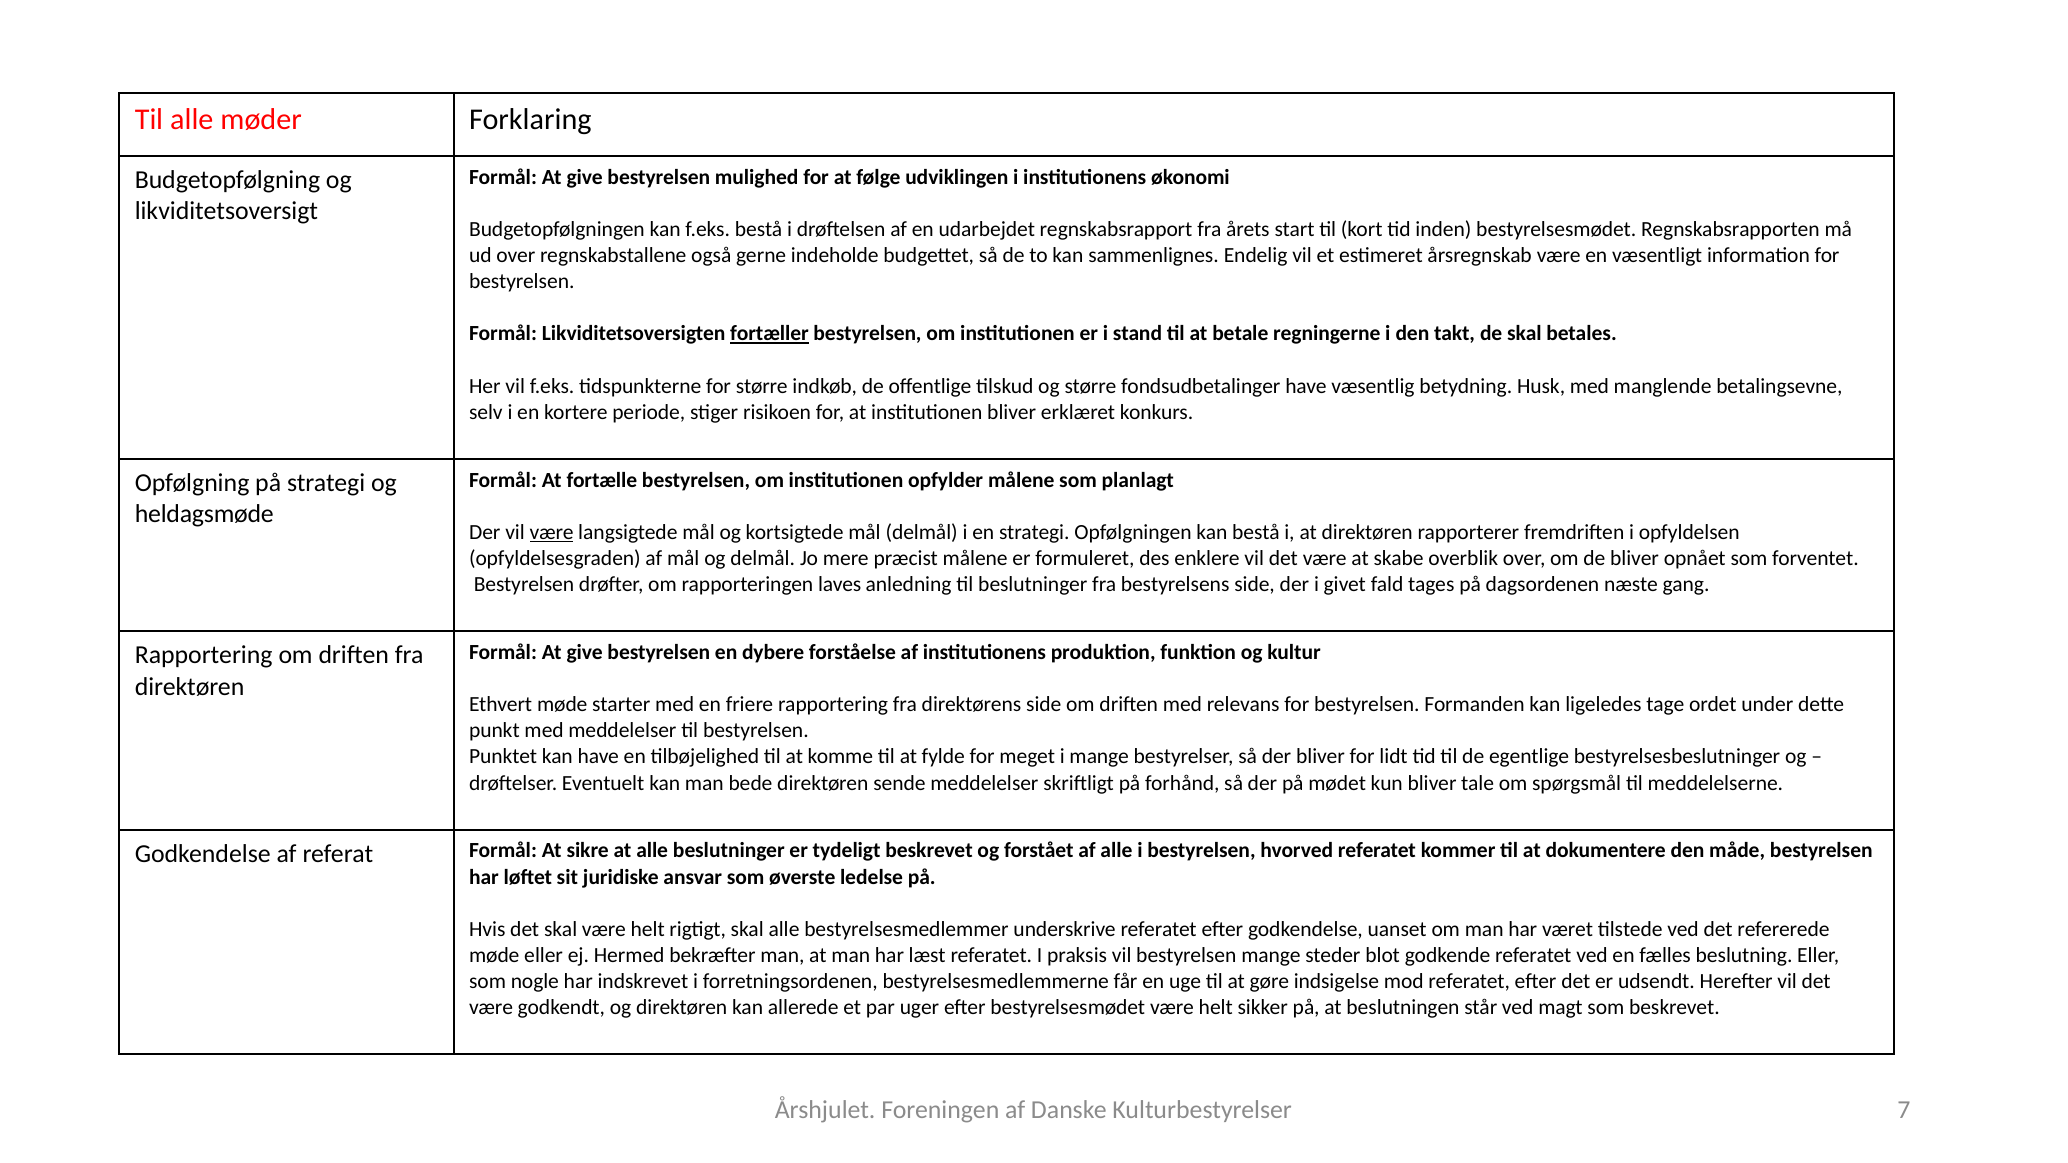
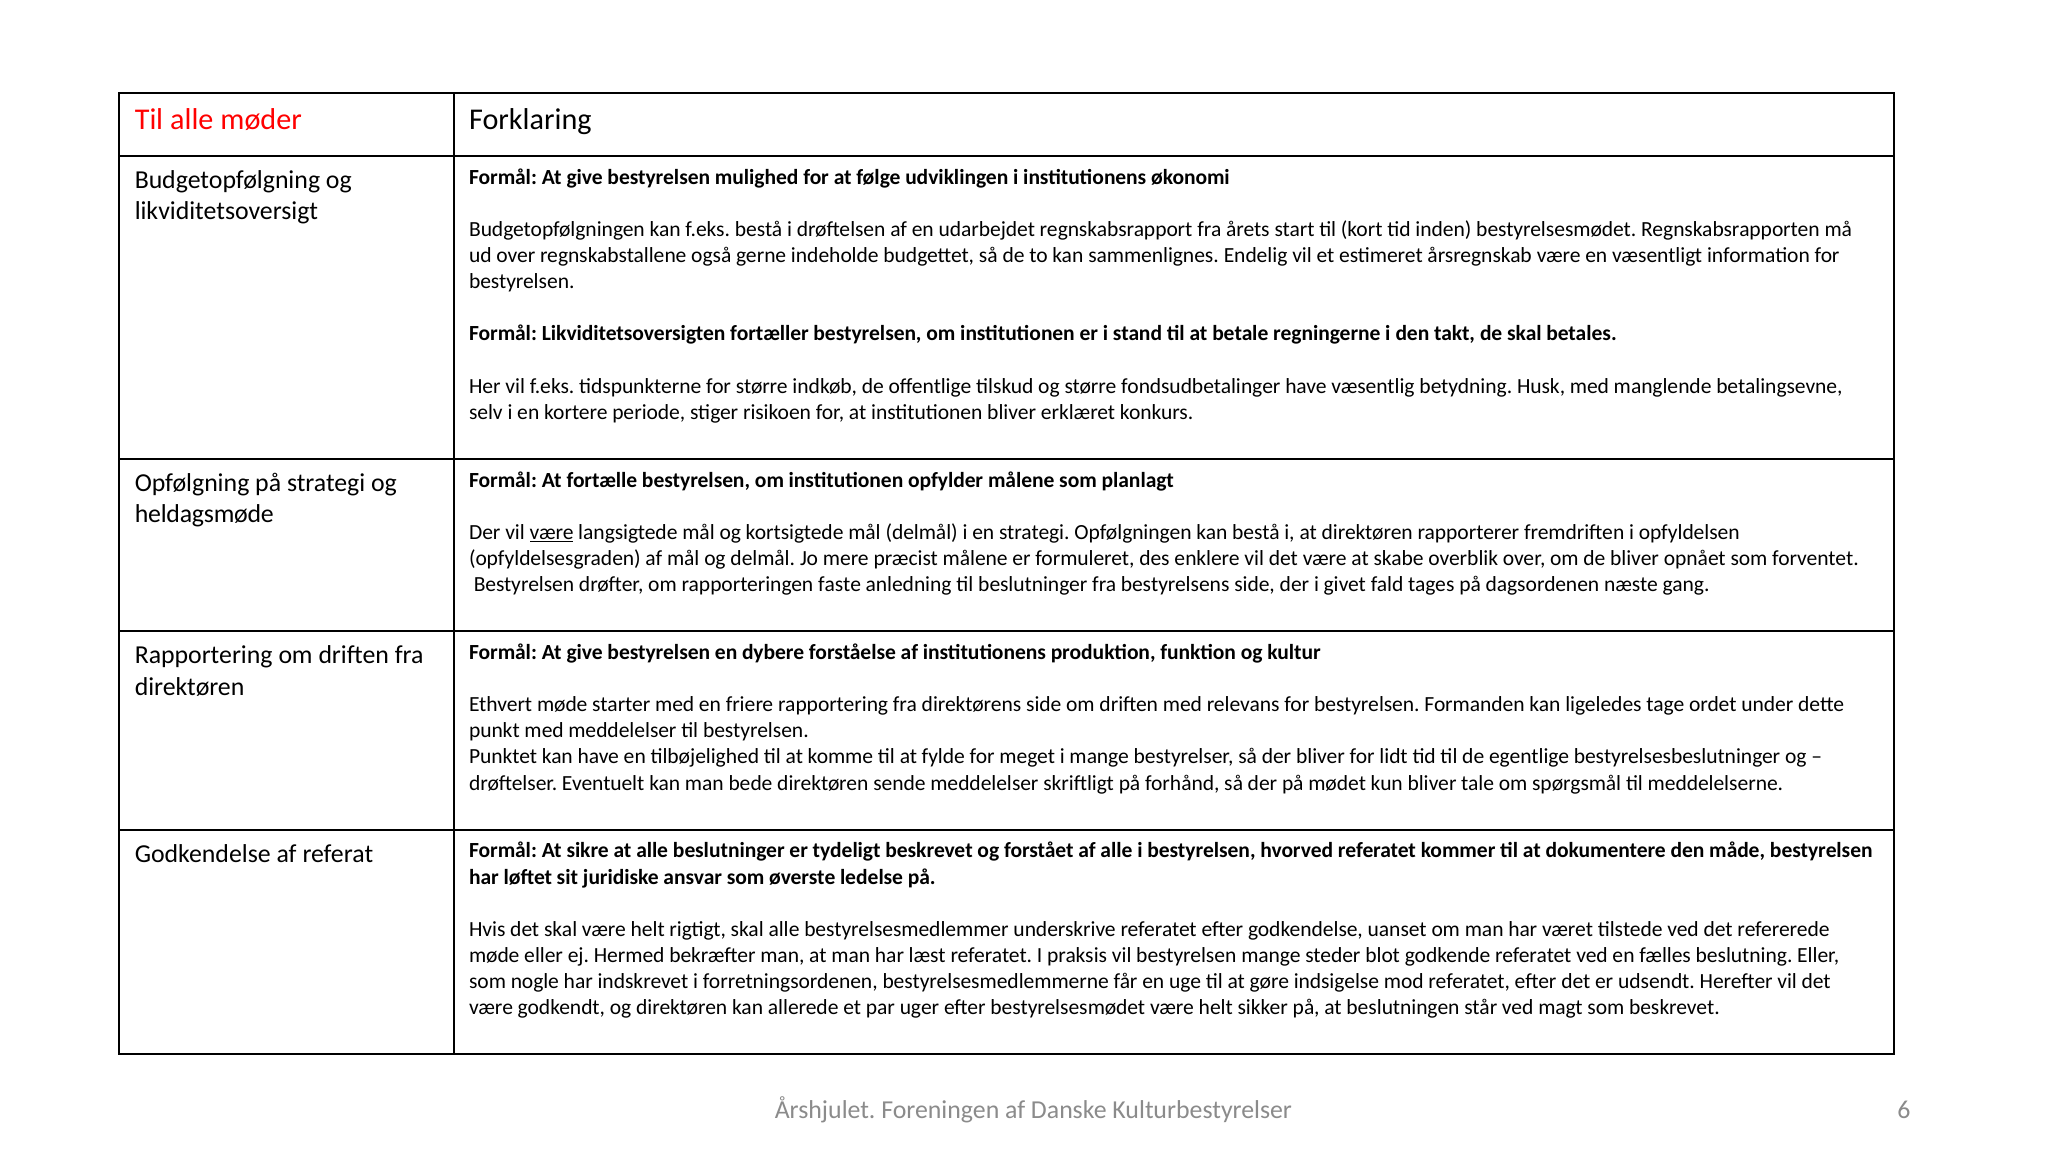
fortæller underline: present -> none (769, 334)
laves: laves -> faste (840, 585)
7: 7 -> 6 (1904, 1111)
